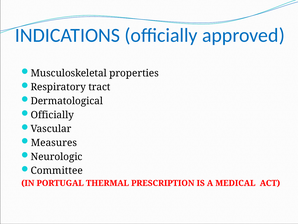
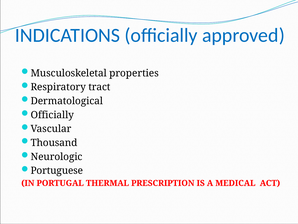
Measures: Measures -> Thousand (54, 142)
Committee: Committee -> Portuguese (57, 170)
